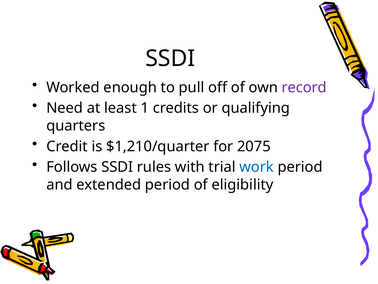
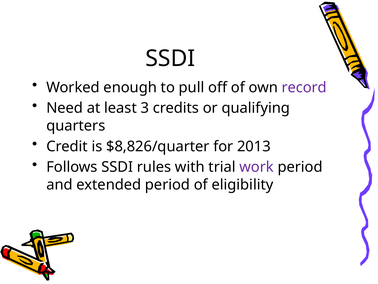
1: 1 -> 3 (145, 108)
$1,210/quarter: $1,210/quarter -> $8,826/quarter (158, 146)
2075: 2075 -> 2013 (254, 146)
work colour: blue -> purple (257, 167)
